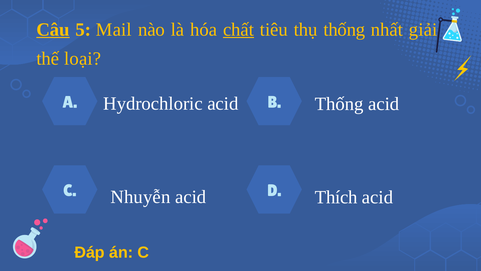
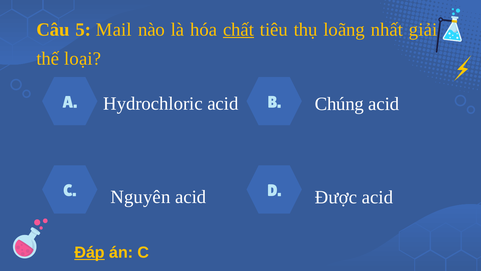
Câu underline: present -> none (53, 29)
thụ thống: thống -> loãng (344, 29)
acid Thống: Thống -> Chúng (339, 104)
Nhuyễn: Nhuyễn -> Nguyên (140, 197)
Thích: Thích -> Được (336, 197)
Đáp underline: none -> present (90, 252)
